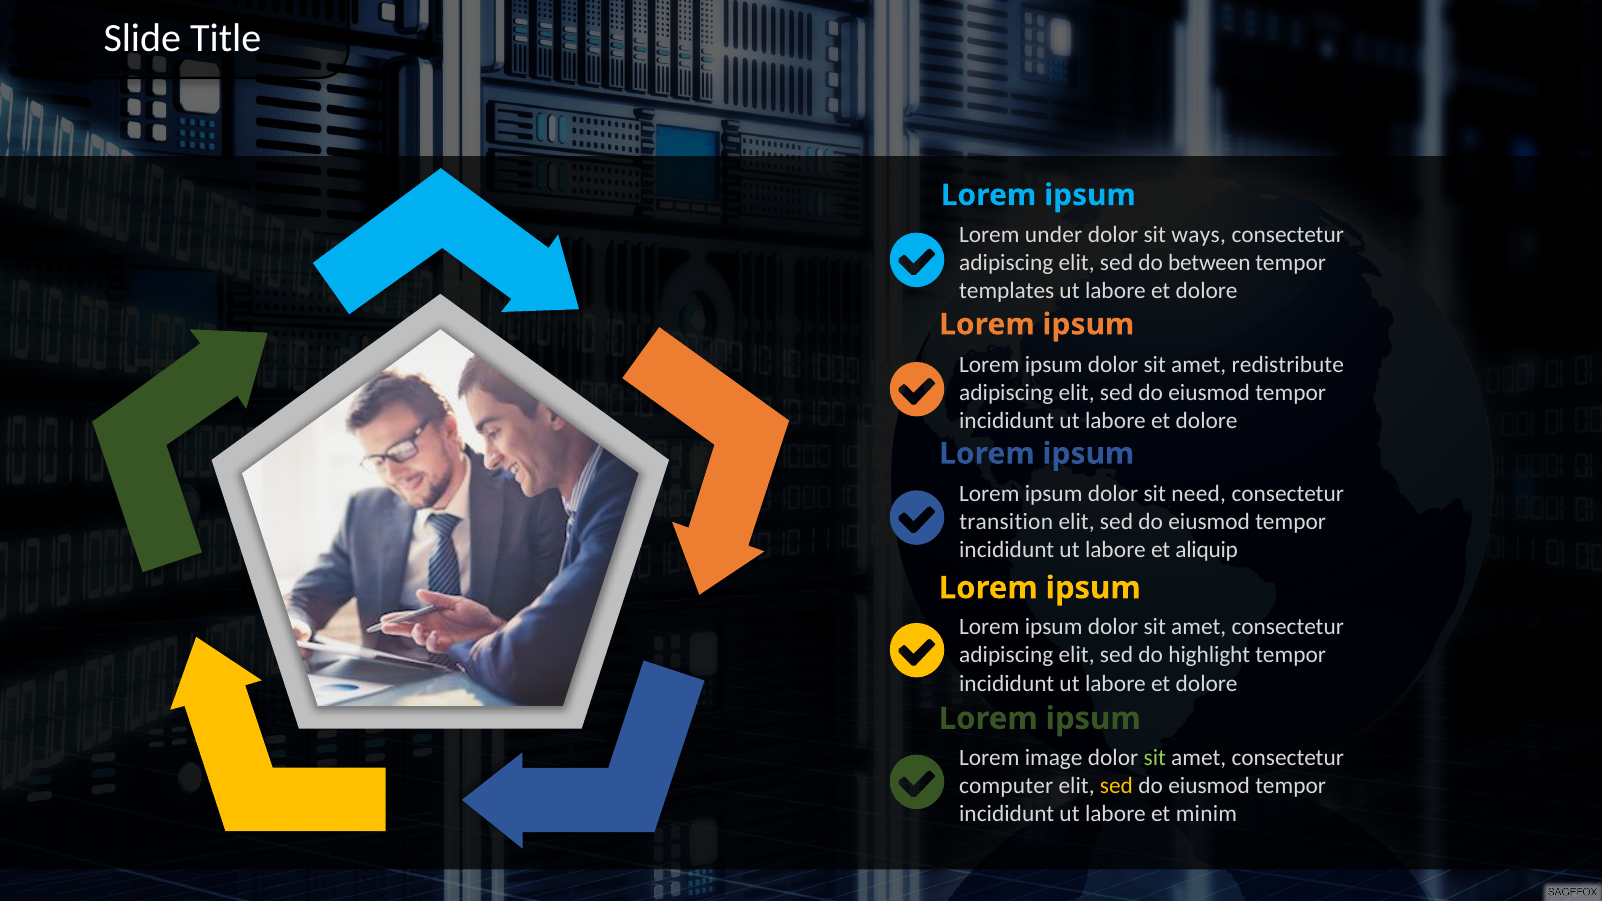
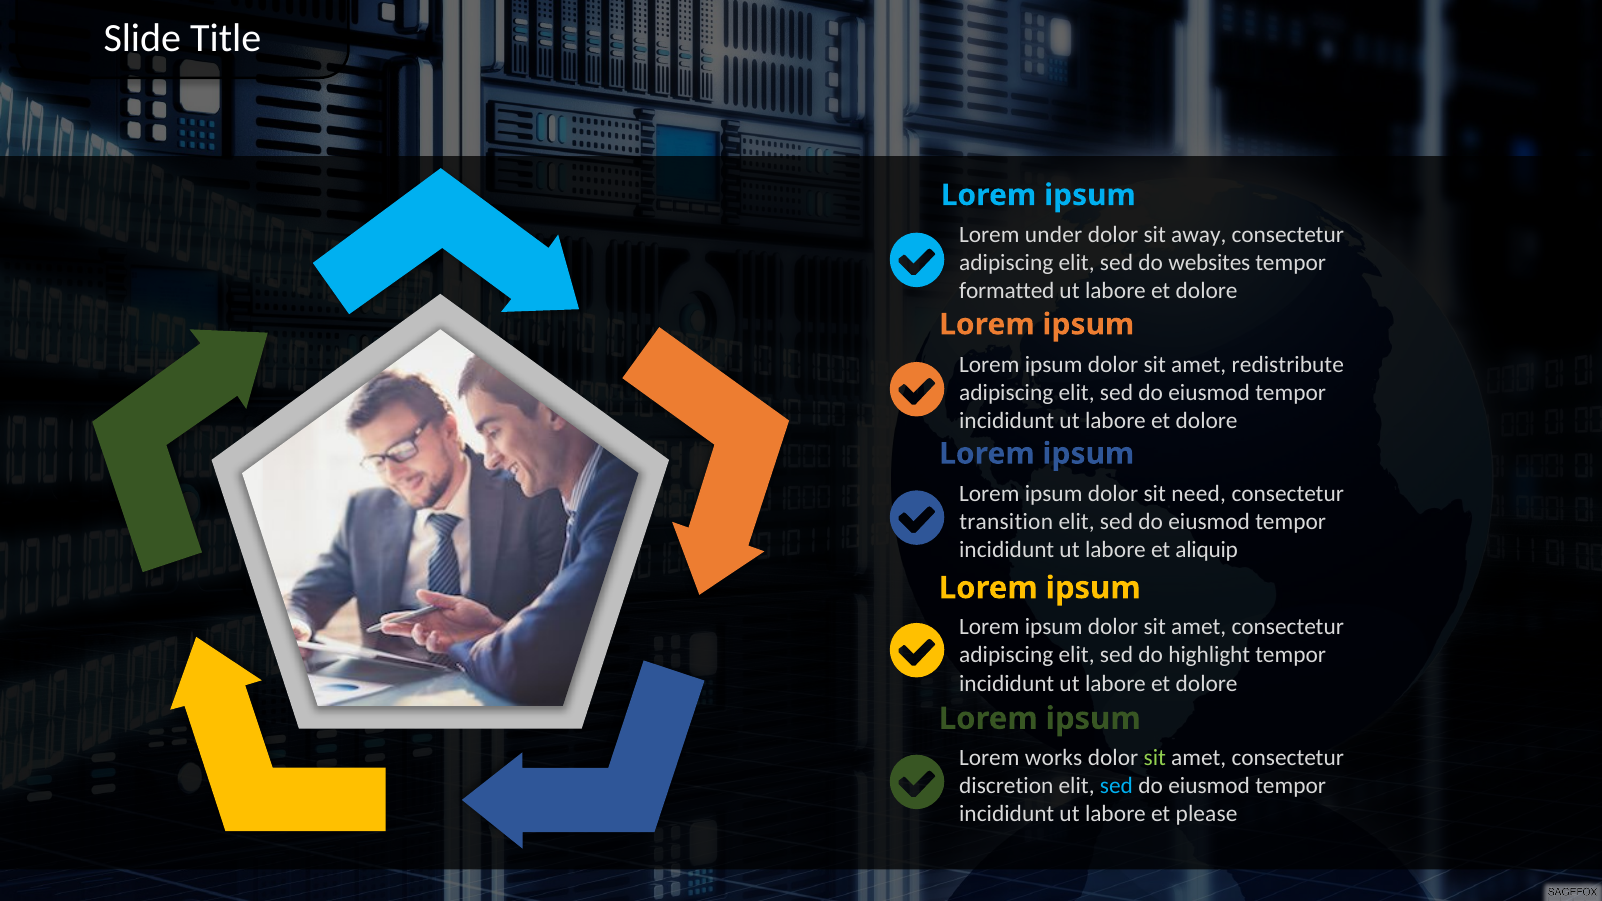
ways: ways -> away (1199, 235)
between: between -> websites (1209, 263)
templates: templates -> formatted (1007, 291)
image: image -> works (1054, 758)
computer: computer -> discretion (1006, 786)
sed colour: yellow -> light blue (1116, 786)
minim: minim -> please (1207, 814)
